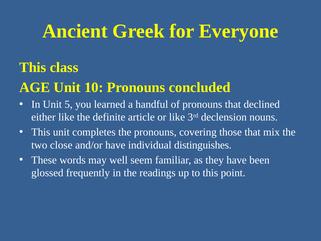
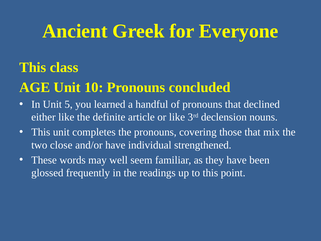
distinguishes: distinguishes -> strengthened (203, 145)
